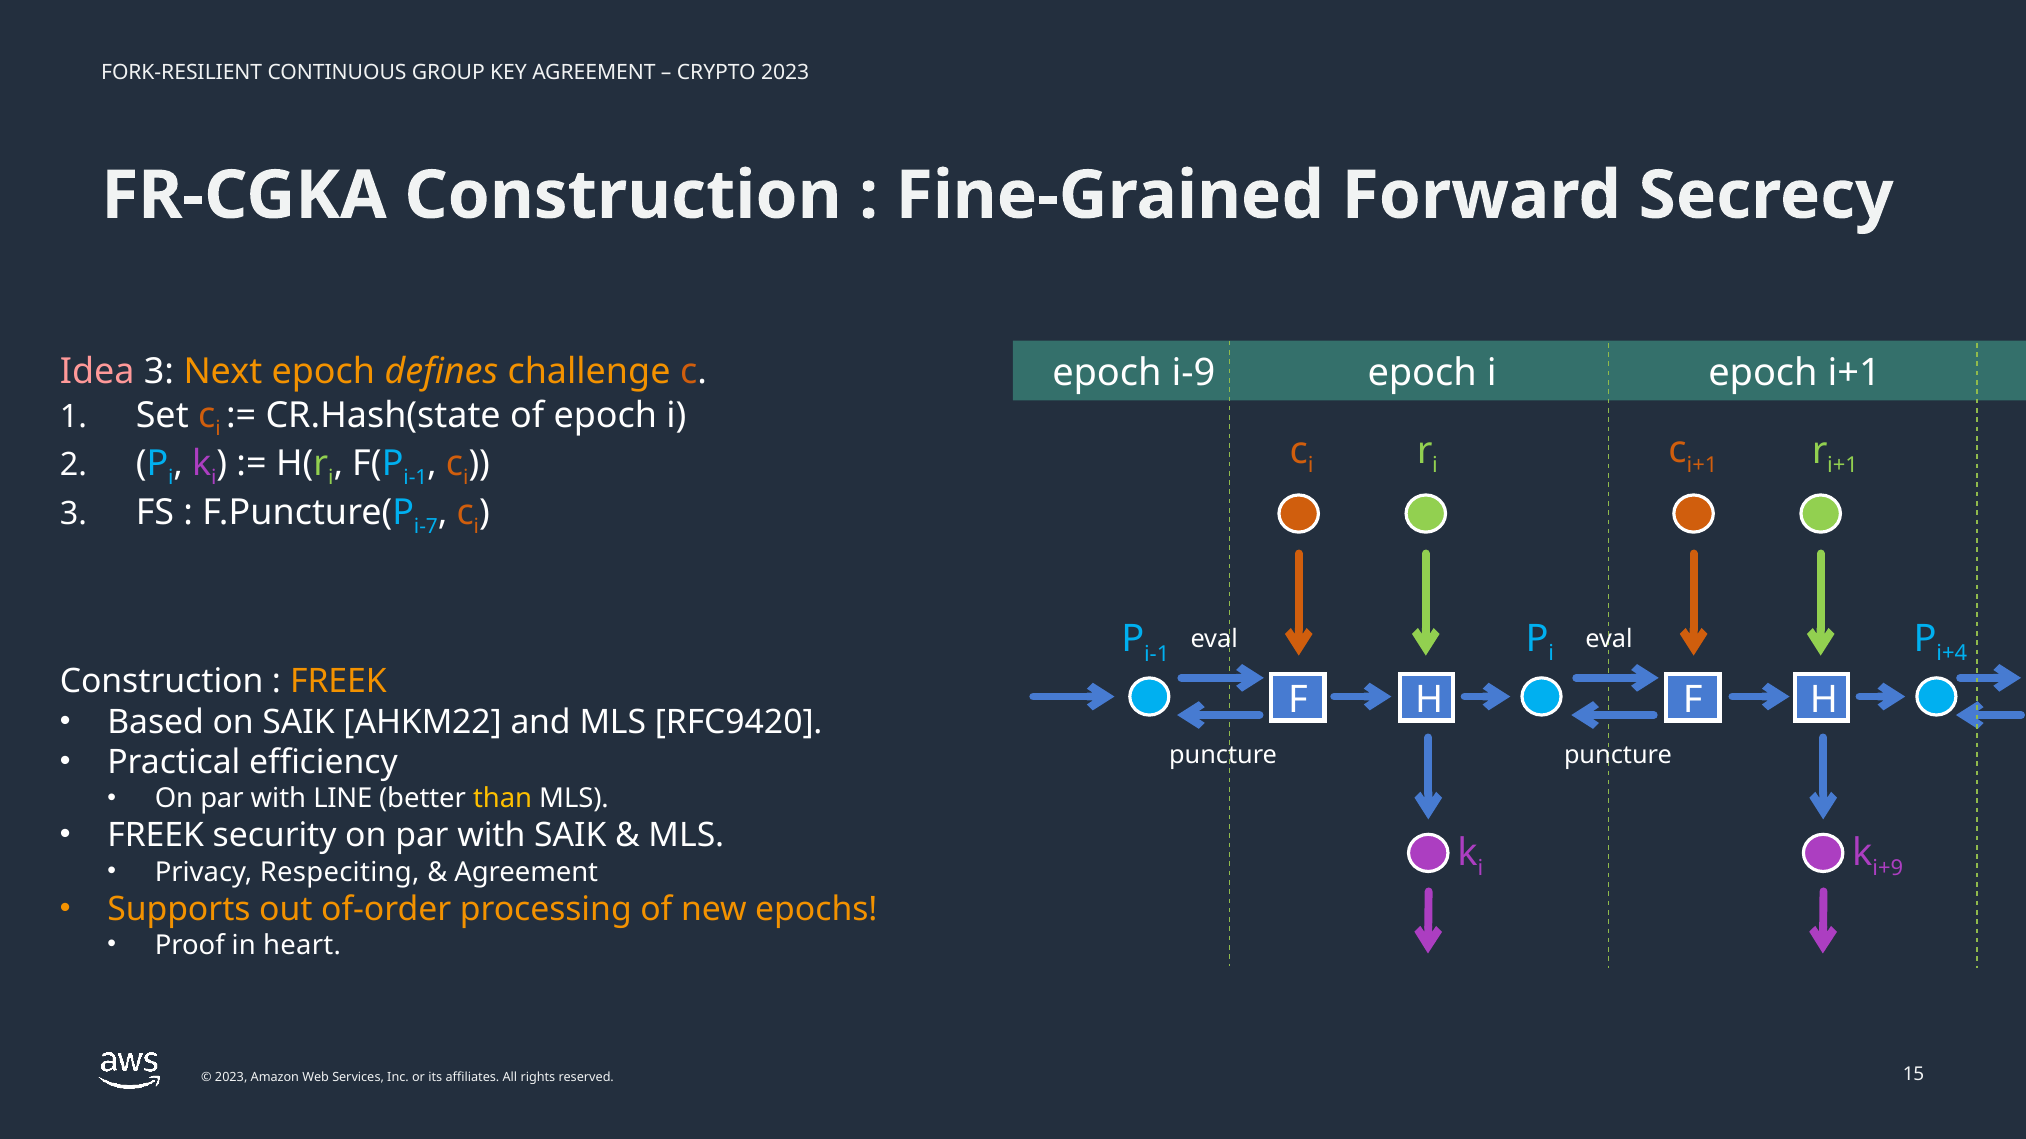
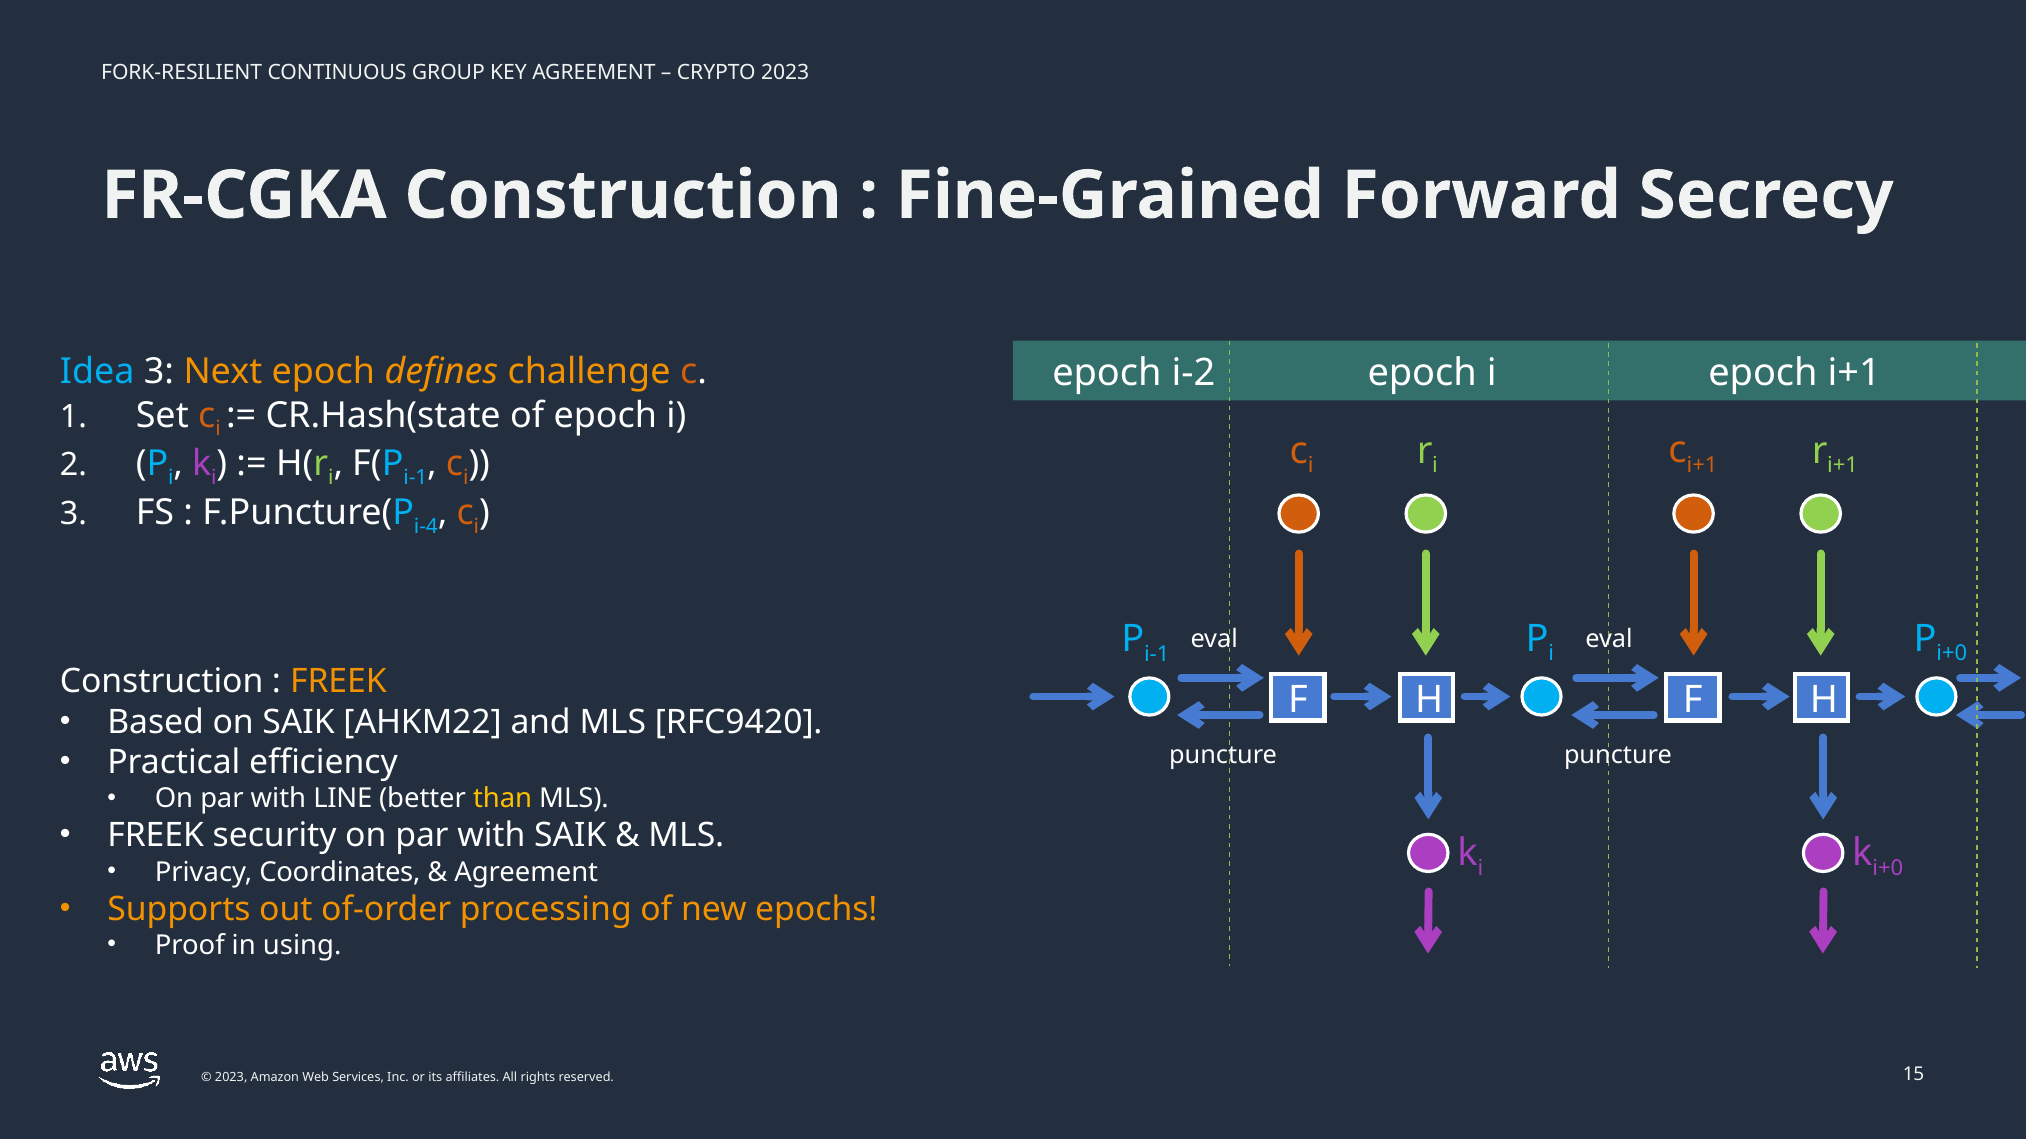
Idea colour: pink -> light blue (97, 372)
i-9: i-9 -> i-2 (1193, 373)
i-7: i-7 -> i-4 (426, 527)
i+4: i+4 -> i+0 (1952, 654)
i+9: i+9 -> i+0 (1888, 868)
Respeciting: Respeciting -> Coordinates (340, 872)
heart: heart -> using (302, 946)
